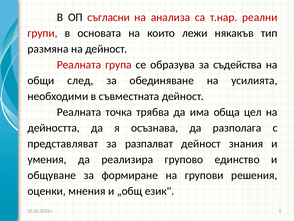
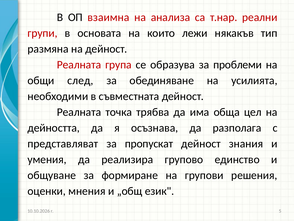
съгласни: съгласни -> взаимна (109, 17)
съдейства: съдейства -> проблеми (238, 65)
разпалват: разпалват -> пропускат (149, 143)
